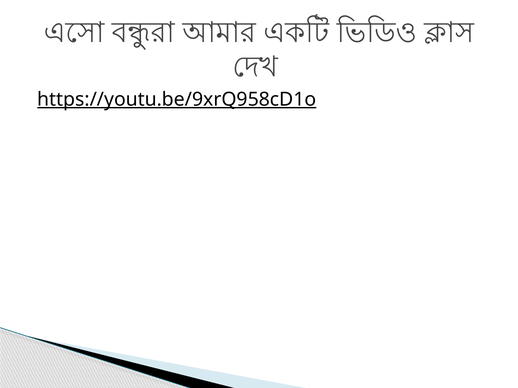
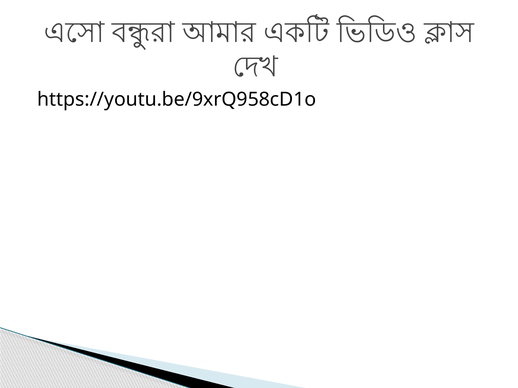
https://youtu.be/9xrQ958cD1o underline: present -> none (177, 99)
